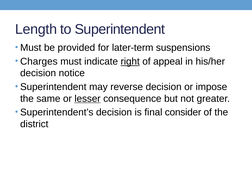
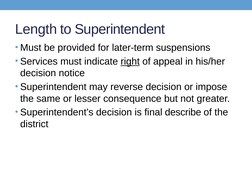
Charges: Charges -> Services (39, 61)
lesser underline: present -> none (88, 99)
consider: consider -> describe (183, 112)
